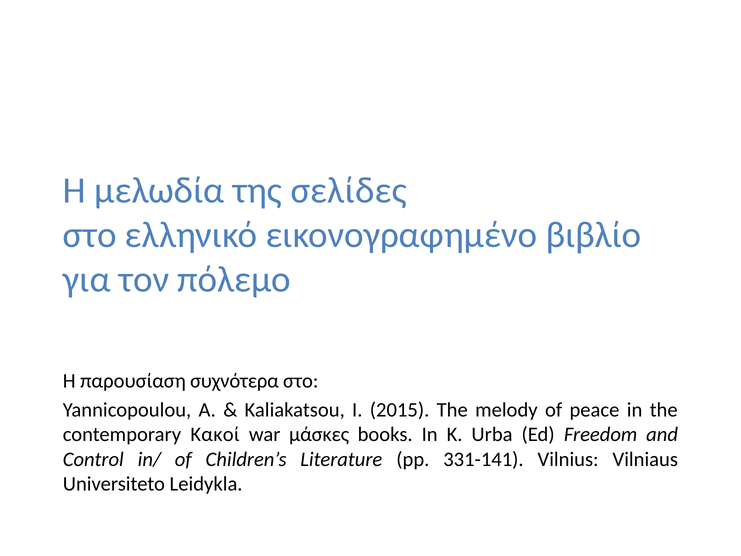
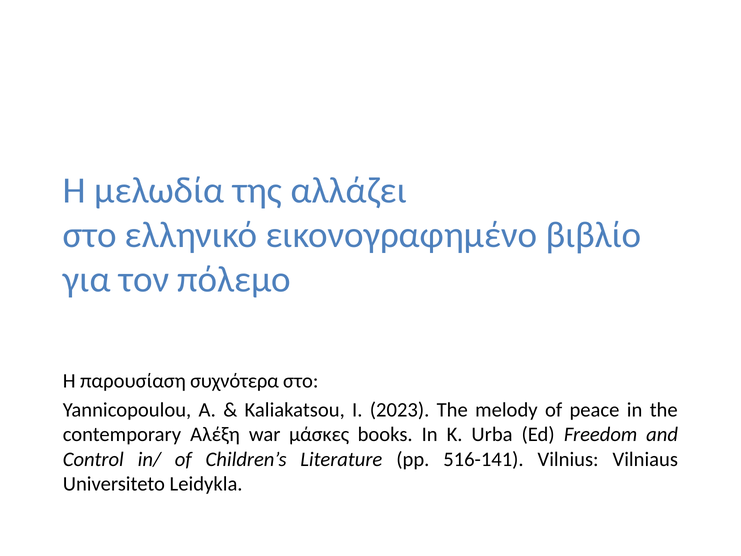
σελίδες: σελίδες -> αλλάζει (349, 190)
2015: 2015 -> 2023 (400, 410)
Κακοί: Κακοί -> Αλέξη (215, 434)
331-141: 331-141 -> 516-141 (483, 459)
